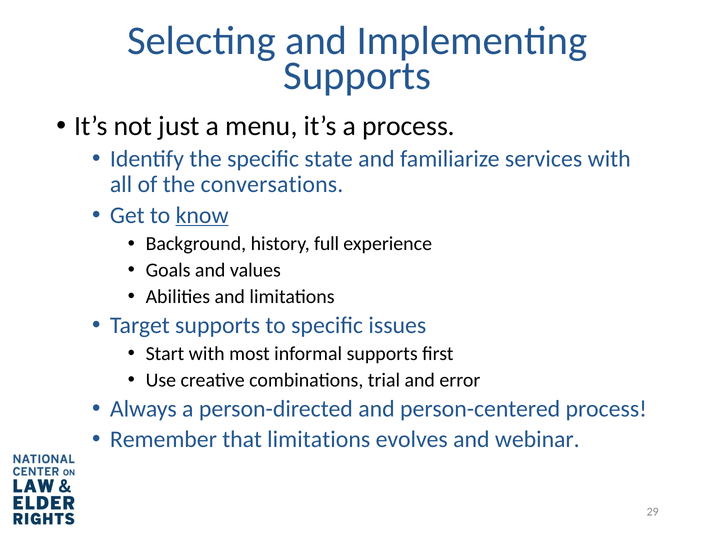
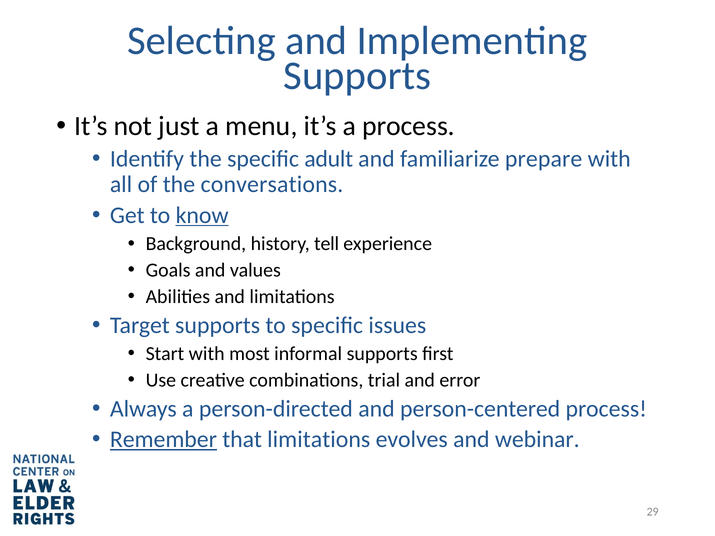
state: state -> adult (329, 159)
services: services -> prepare (544, 159)
full: full -> tell (327, 244)
Remember underline: none -> present (163, 440)
